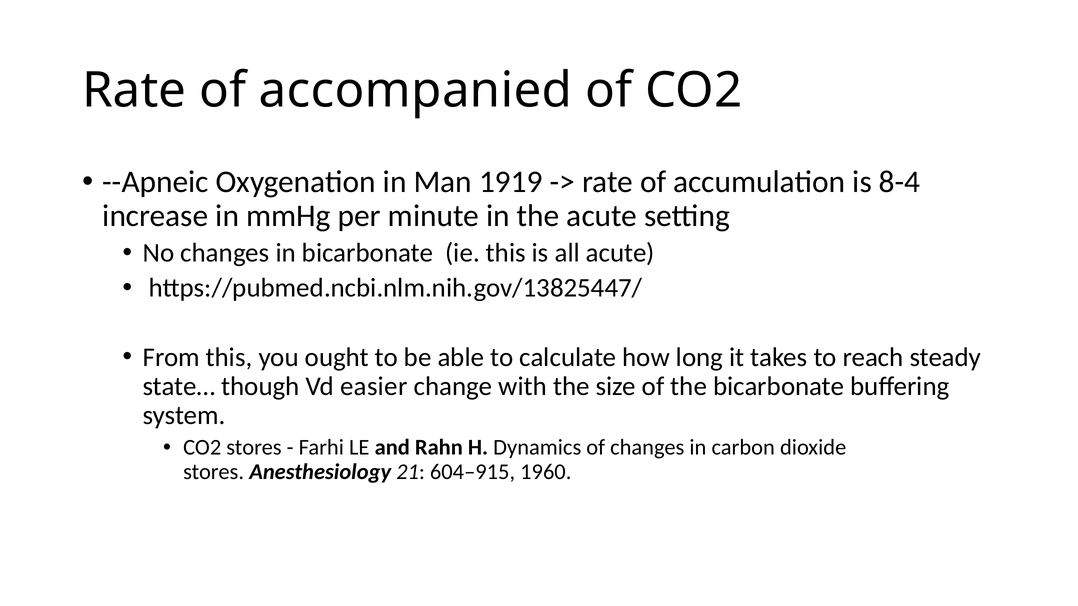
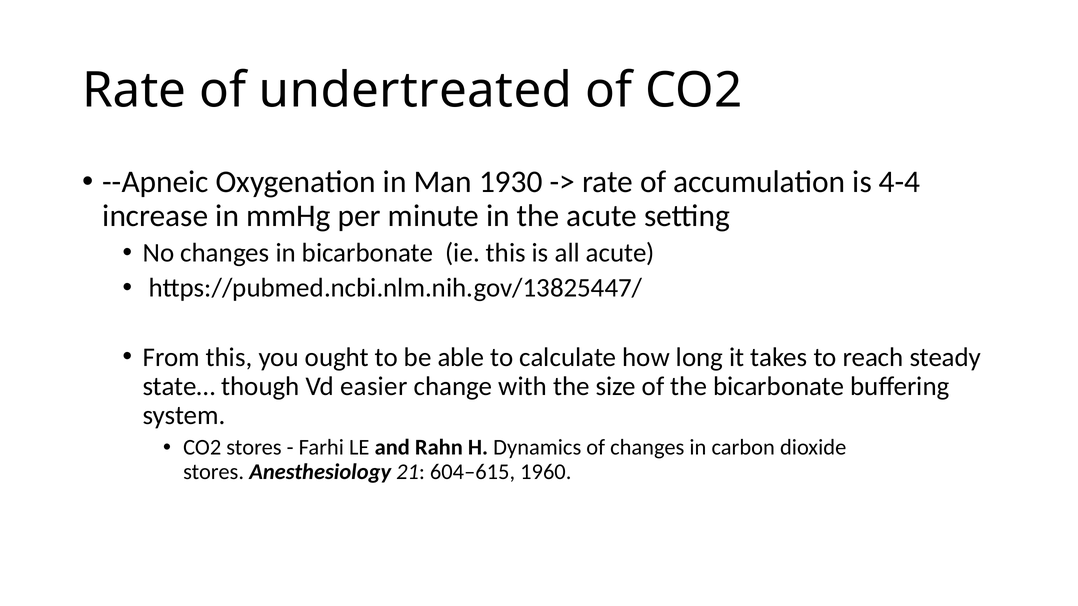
accompanied: accompanied -> undertreated (416, 91)
1919: 1919 -> 1930 (511, 182)
8-4: 8-4 -> 4-4 (900, 182)
604–915: 604–915 -> 604–615 (473, 472)
